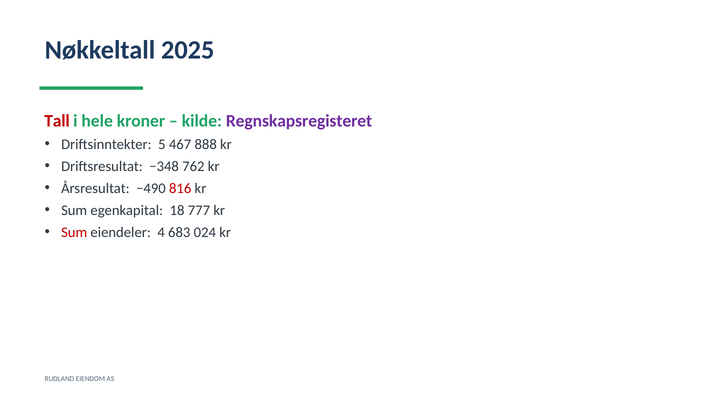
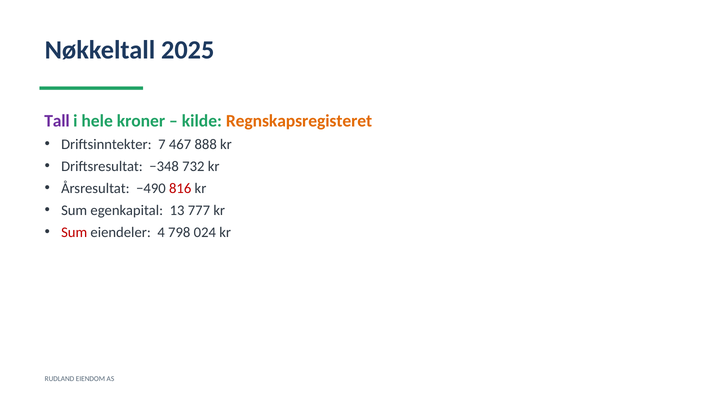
Tall colour: red -> purple (57, 121)
Regnskapsregisteret colour: purple -> orange (299, 121)
5: 5 -> 7 (162, 144)
762: 762 -> 732 (193, 166)
18: 18 -> 13 (177, 210)
683: 683 -> 798 (179, 232)
